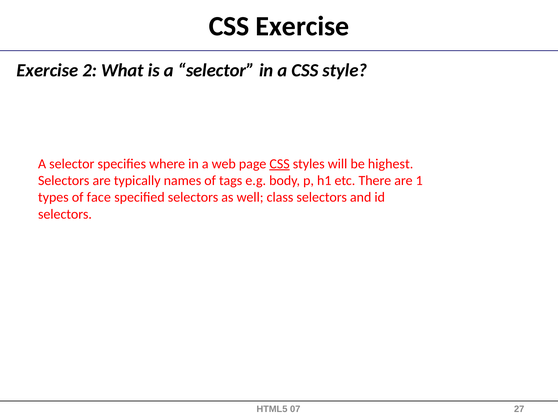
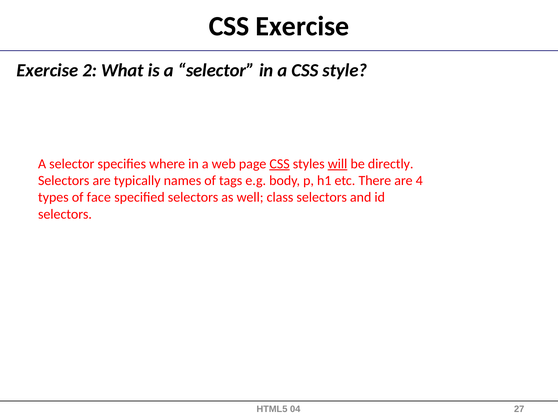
will underline: none -> present (338, 164)
highest: highest -> directly (391, 164)
1: 1 -> 4 (419, 180)
07: 07 -> 04 (295, 409)
